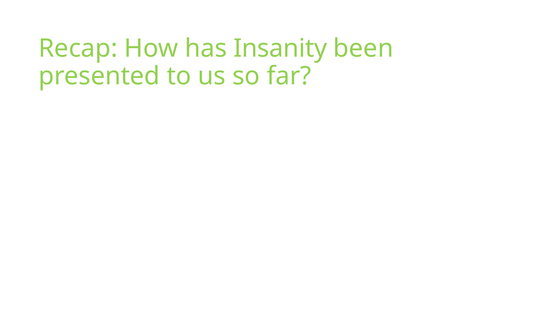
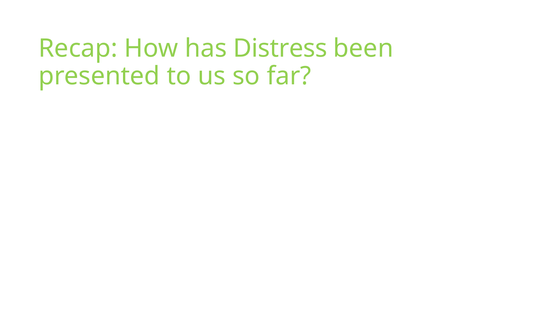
Insanity: Insanity -> Distress (280, 48)
